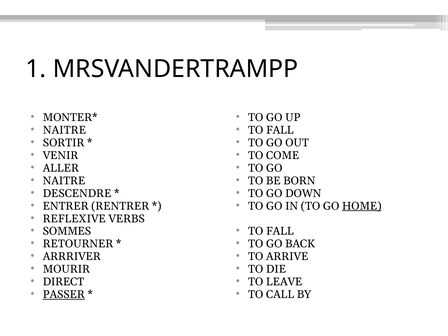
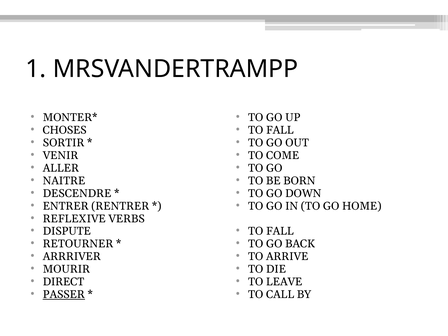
NAITRE: NAITRE -> CHOSES (65, 130)
HOME underline: present -> none (362, 206)
SOMMES: SOMMES -> DISPUTE (67, 231)
